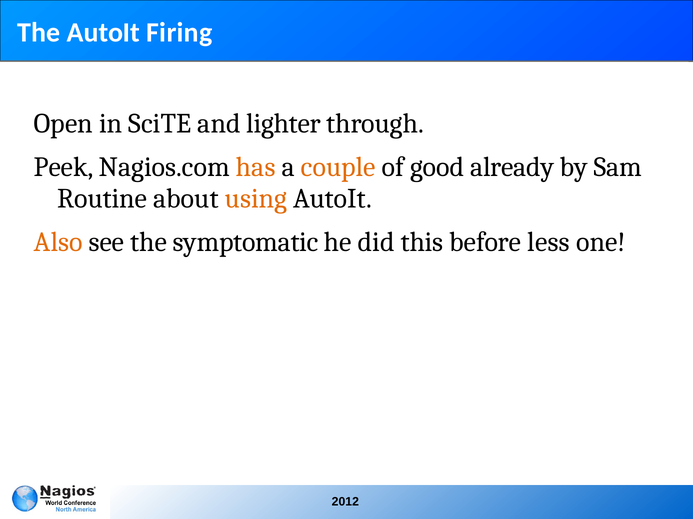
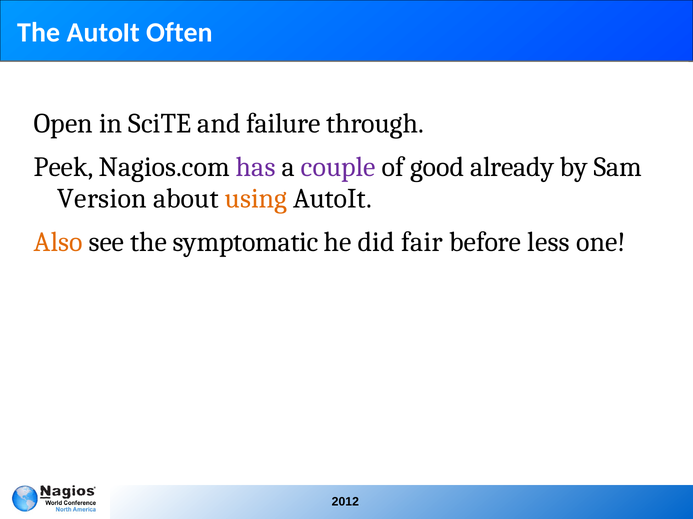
Firing: Firing -> Often (180, 33)
lighter: lighter -> failure (283, 124)
has colour: orange -> purple (256, 167)
couple colour: orange -> purple (338, 167)
Routine: Routine -> Version (102, 199)
this: this -> fair (422, 242)
